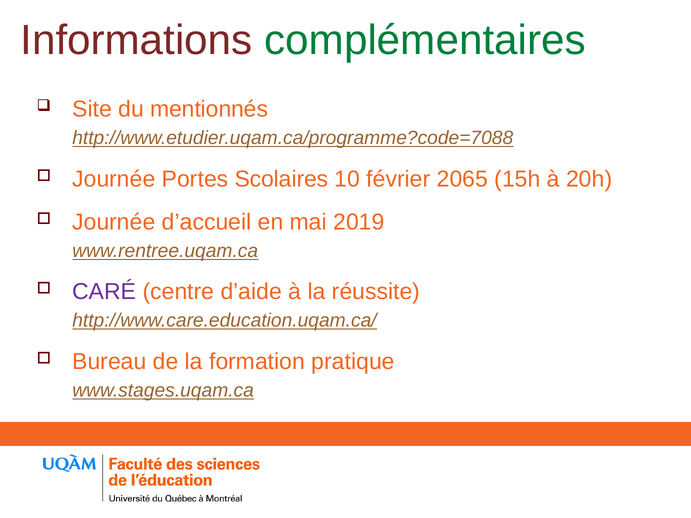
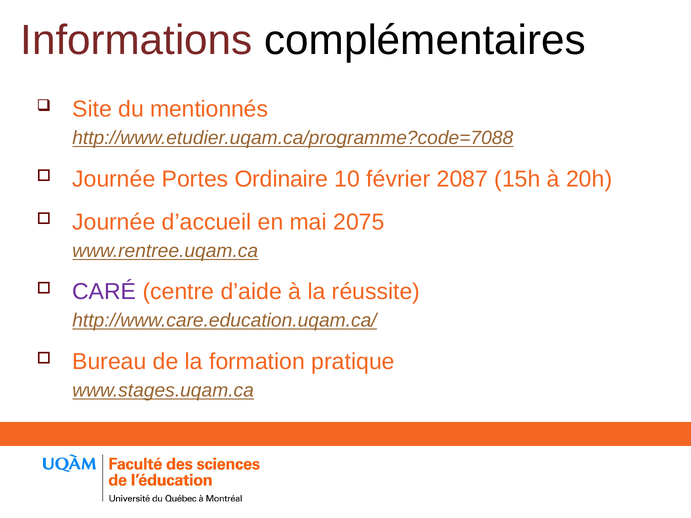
complémentaires colour: green -> black (425, 41)
Scolaires: Scolaires -> Ordinaire (281, 179)
2065: 2065 -> 2087 (462, 179)
2019: 2019 -> 2075 (359, 222)
